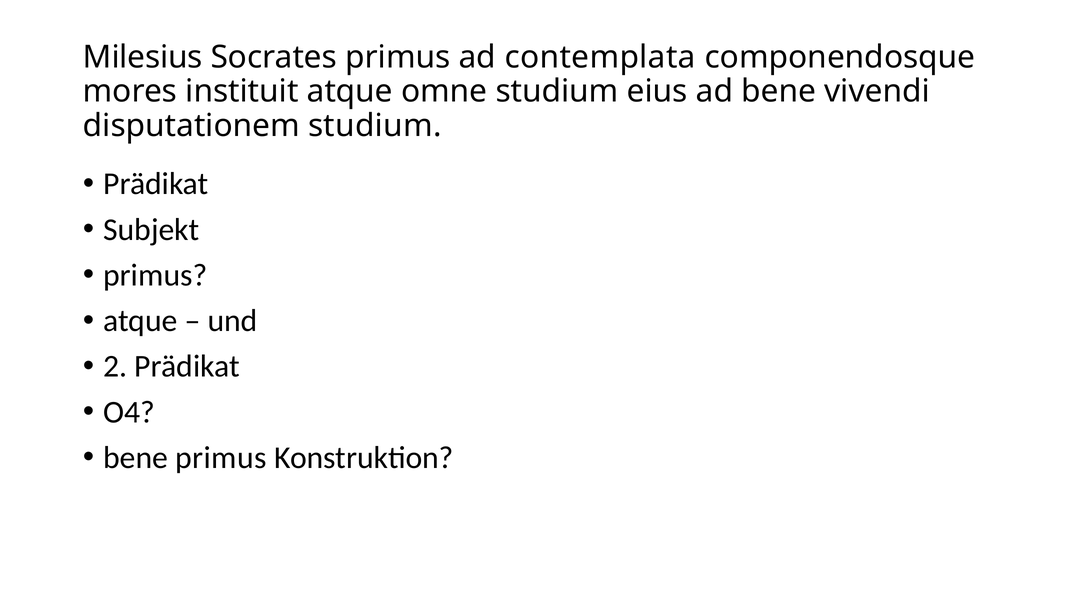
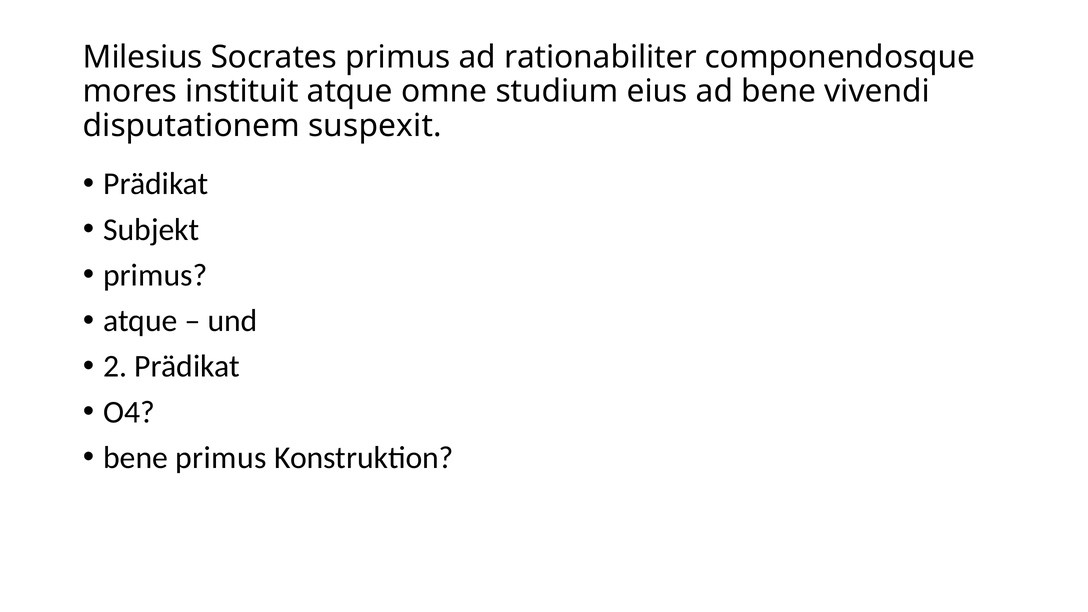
contemplata: contemplata -> rationabiliter (600, 57)
disputationem studium: studium -> suspexit (375, 126)
